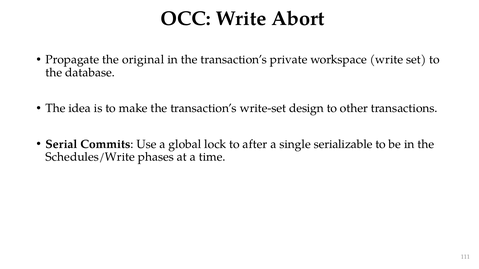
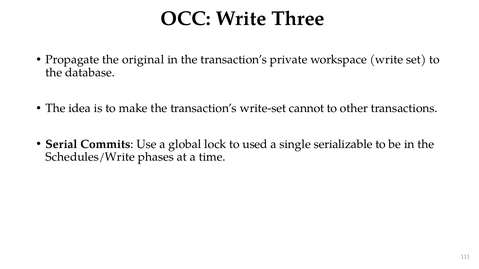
Abort: Abort -> Three (298, 18)
design: design -> cannot (307, 109)
after: after -> used (255, 144)
